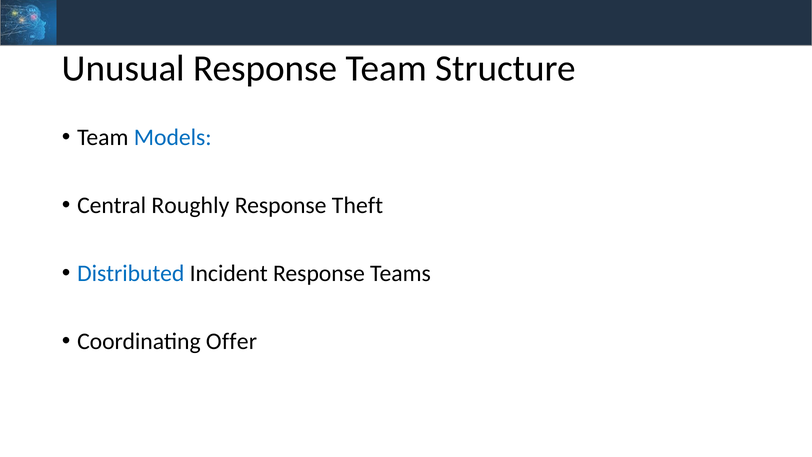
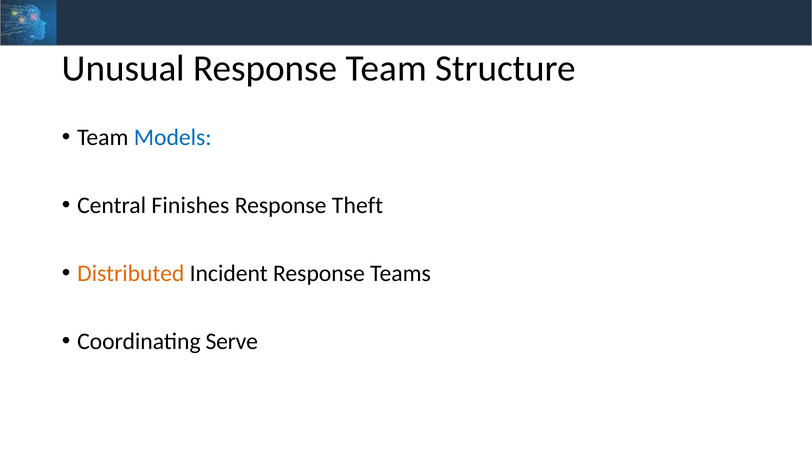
Roughly: Roughly -> Finishes (190, 205)
Distributed colour: blue -> orange (131, 273)
Offer: Offer -> Serve (232, 341)
